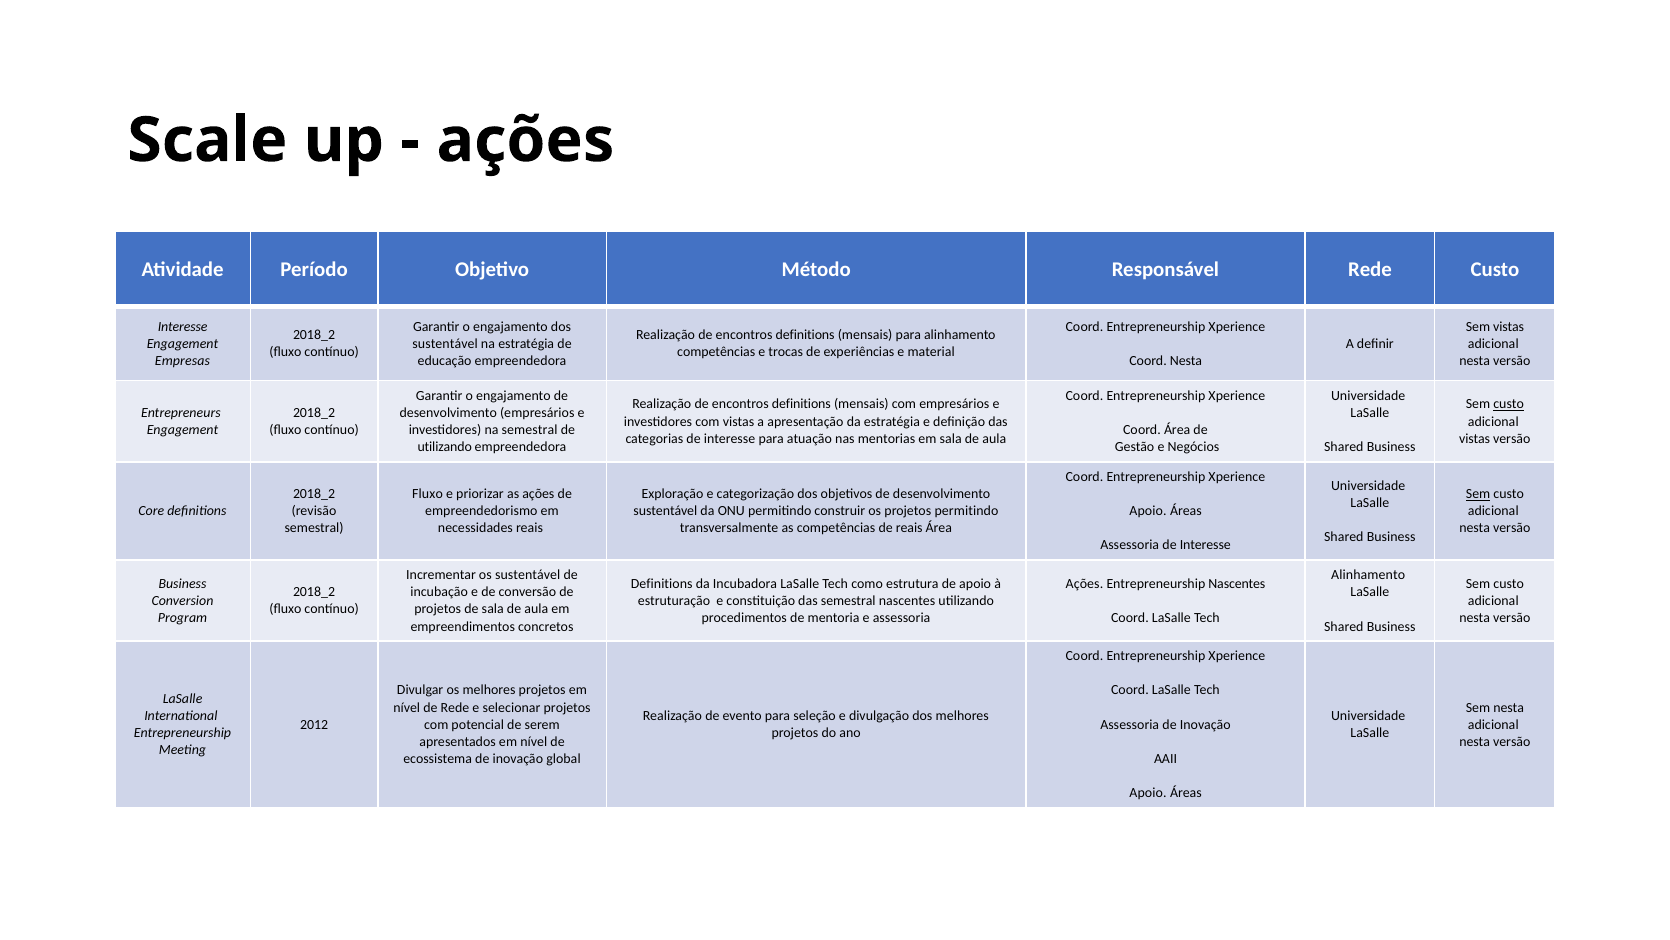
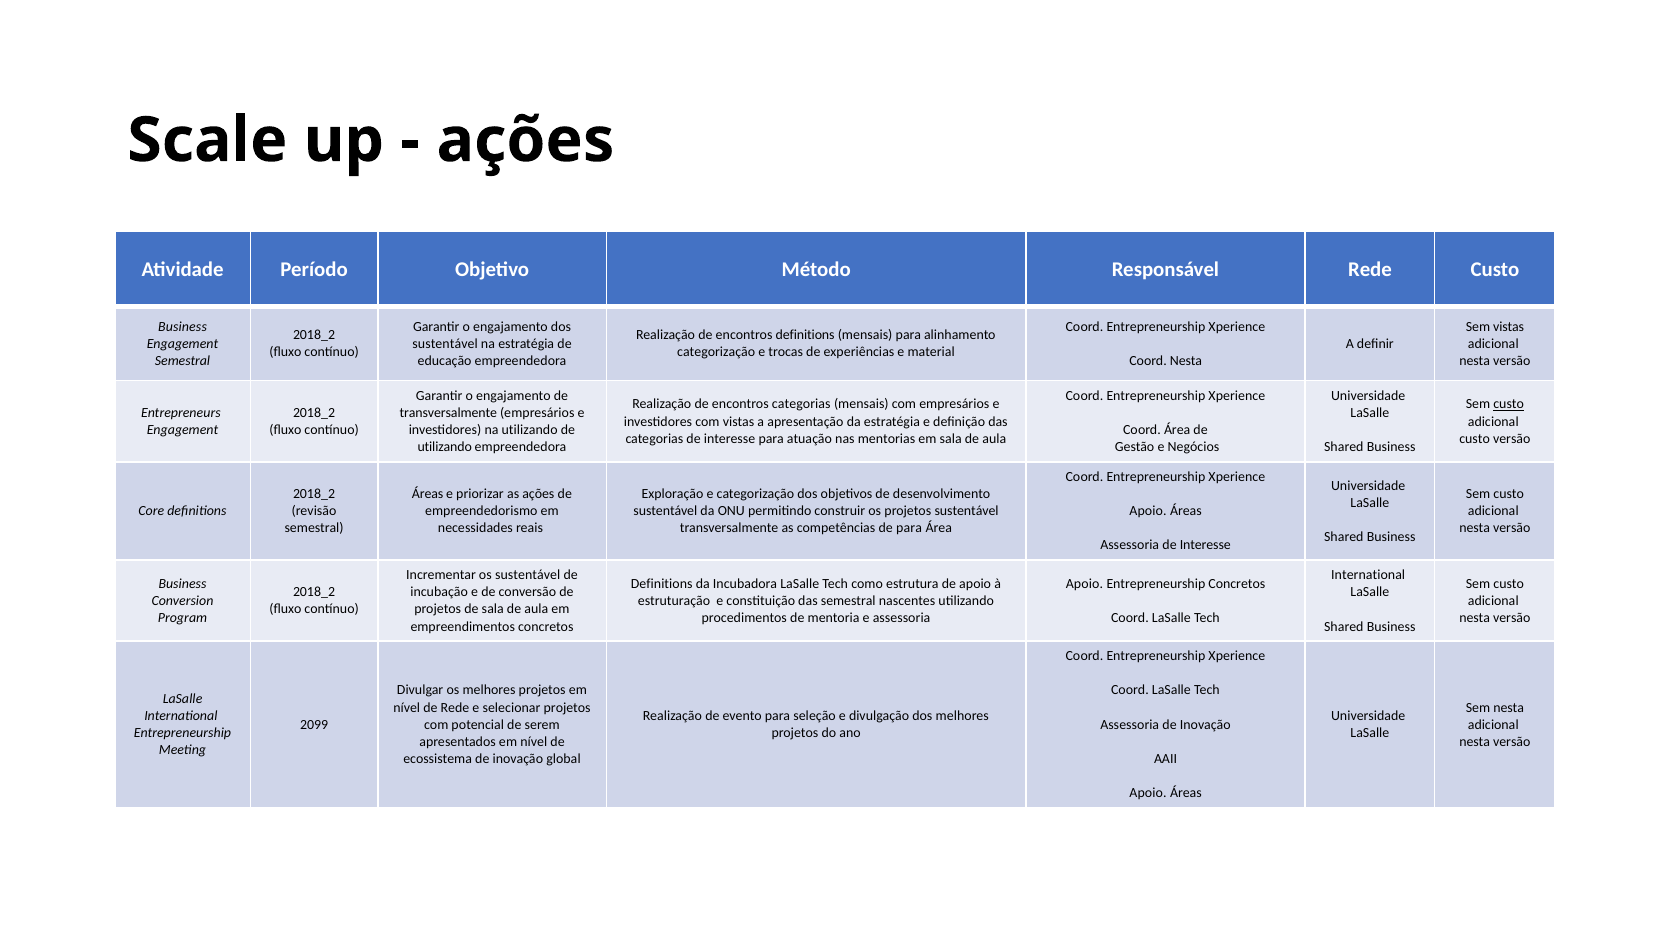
Interesse: Interesse -> Business (182, 326)
competências: competências -> categorização (716, 352)
Empresas: Empresas -> Semestral (183, 361)
definitions: definitions -> categorias (801, 404)
desenvolvimento: desenvolvimento -> transversalmente (448, 413)
na semestral: semestral -> utilizando (530, 430)
vistas: vistas -> custo (1475, 438)
Fluxo: Fluxo -> Áreas (428, 494)
Sem underline: present -> none (1478, 494)
projetos permitindo: permitindo -> sustentável (967, 511)
de reais: reais -> para (909, 528)
Alinhamento: Alinhamento -> International (1368, 575)
Ações: Ações -> Apoio (1084, 583)
Entrepreneurship Nascentes: Nascentes -> Concretos (1237, 583)
2012: 2012 -> 2099 (314, 724)
